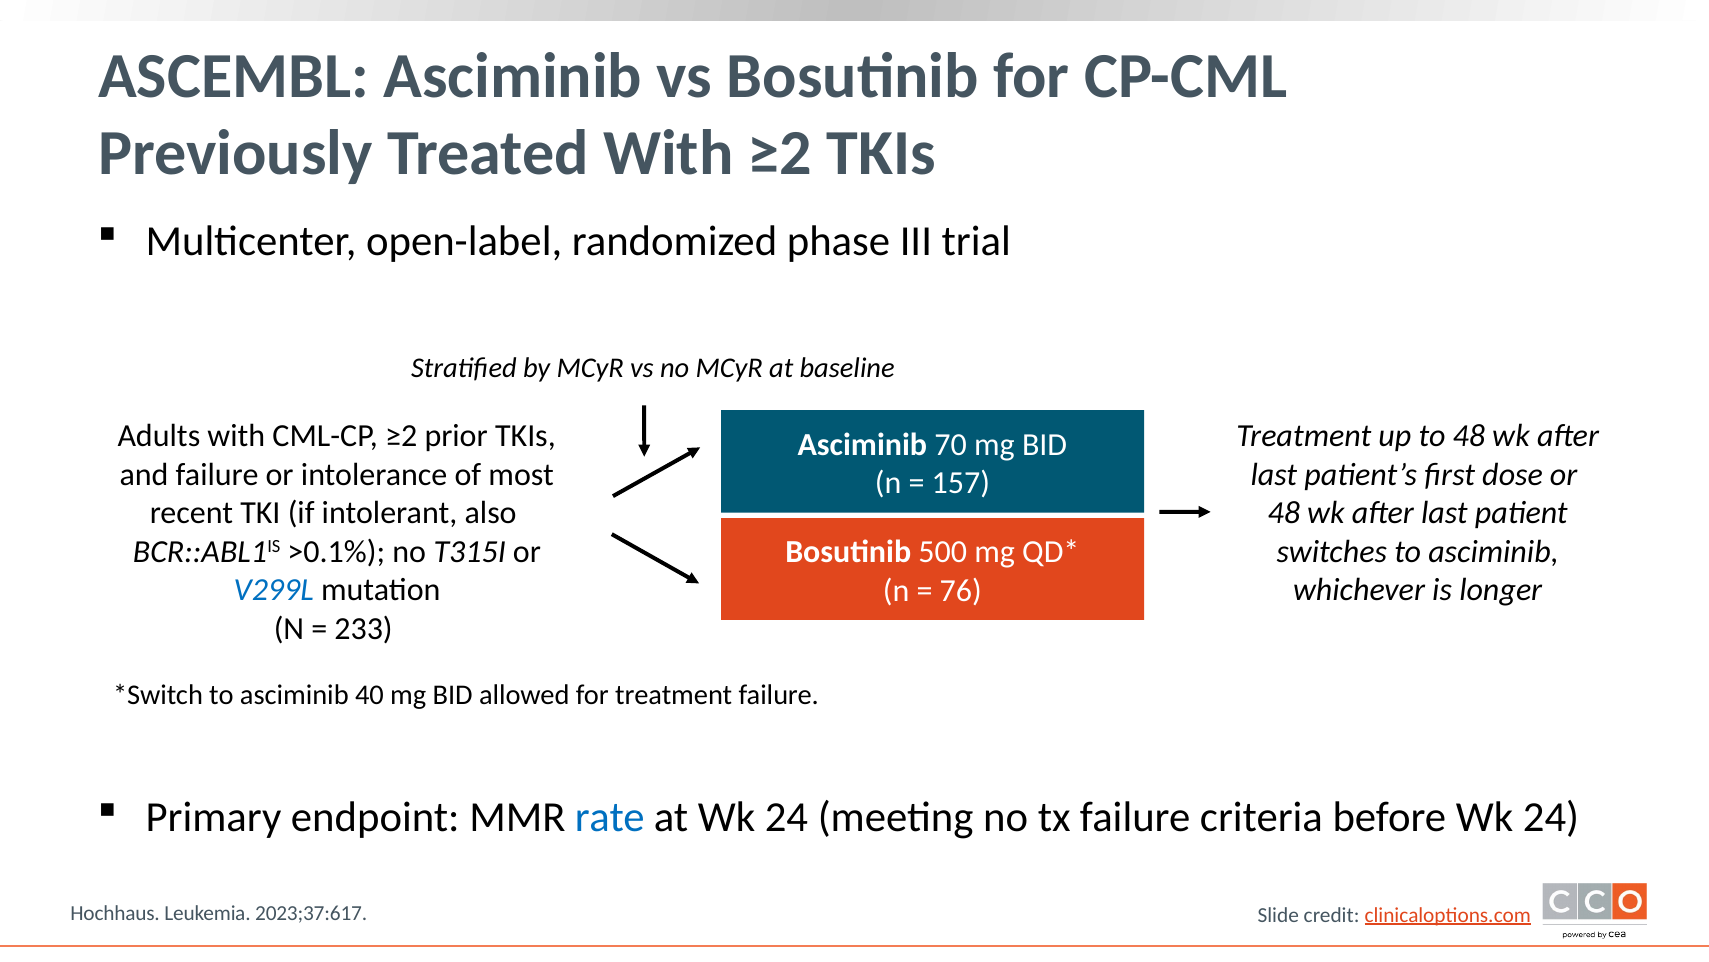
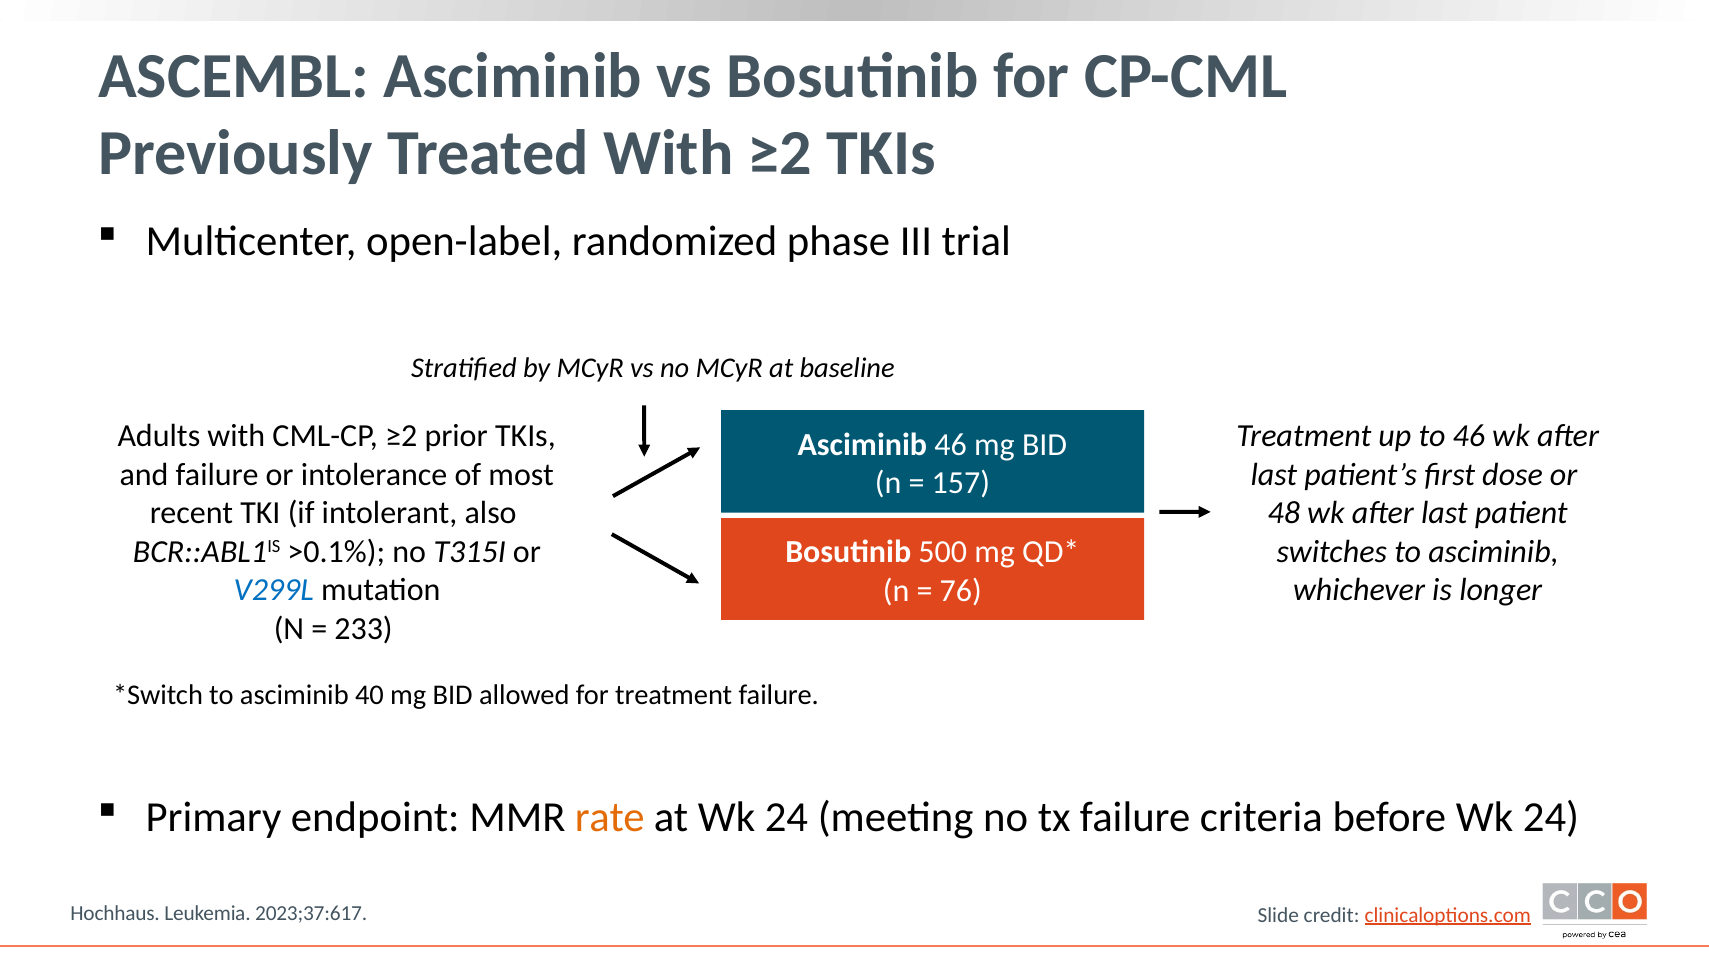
to 48: 48 -> 46 (1469, 436)
Asciminib 70: 70 -> 46 (951, 444)
rate colour: blue -> orange (610, 817)
